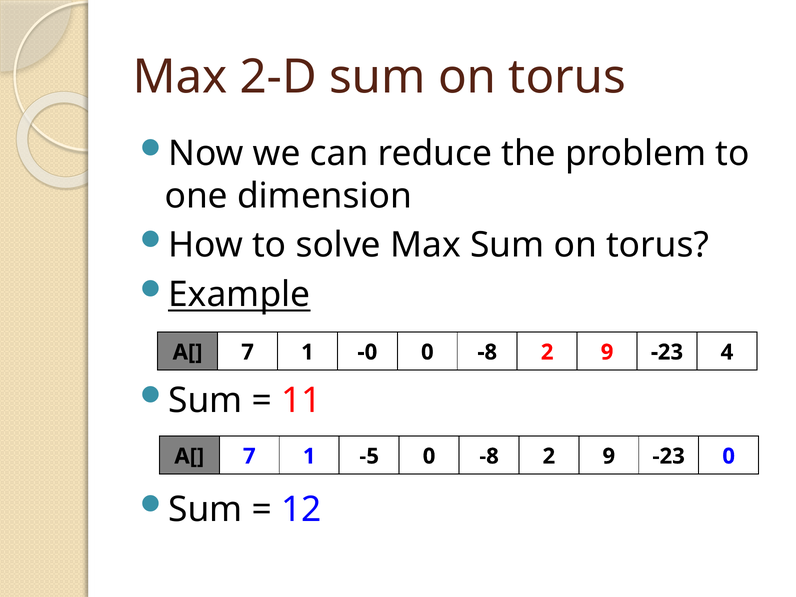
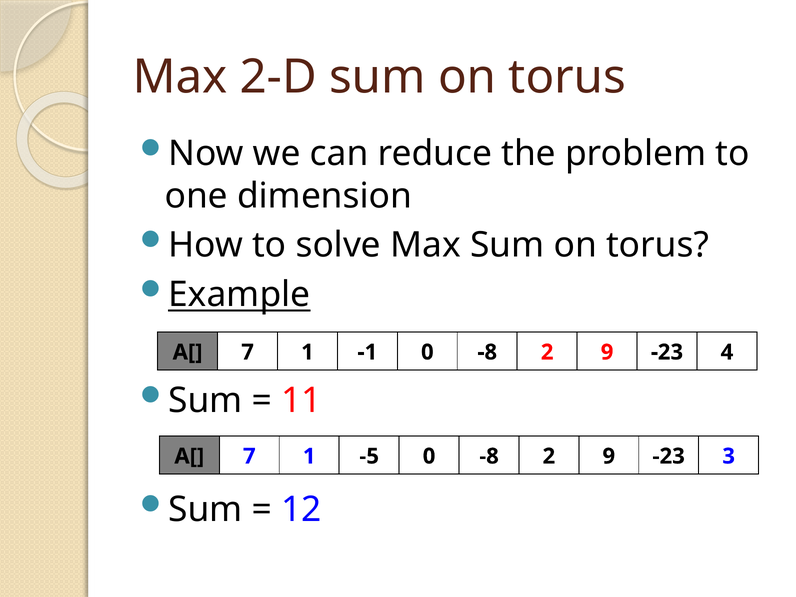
-0: -0 -> -1 (367, 352)
-23 0: 0 -> 3 (729, 456)
